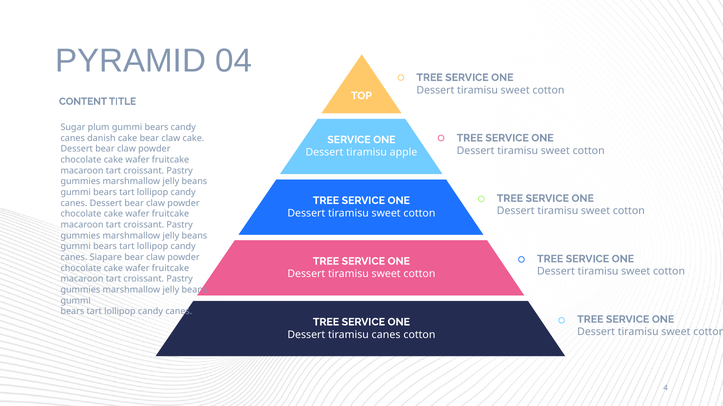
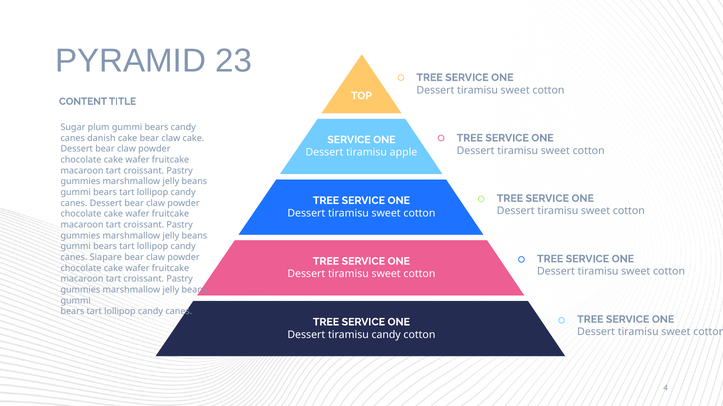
04: 04 -> 23 (234, 61)
tiramisu canes: canes -> candy (386, 335)
